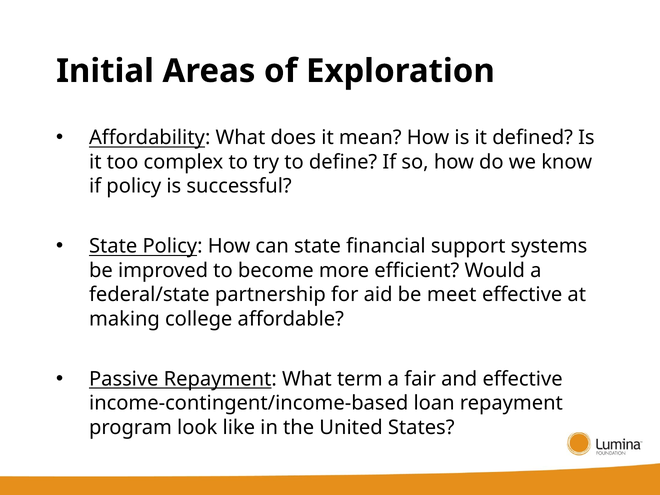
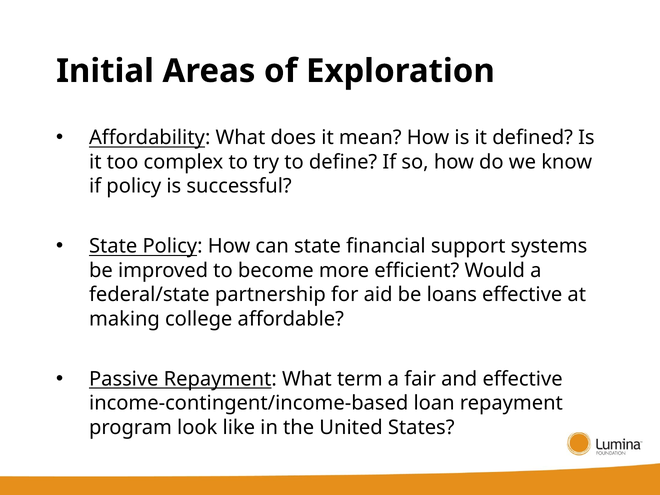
meet: meet -> loans (452, 295)
